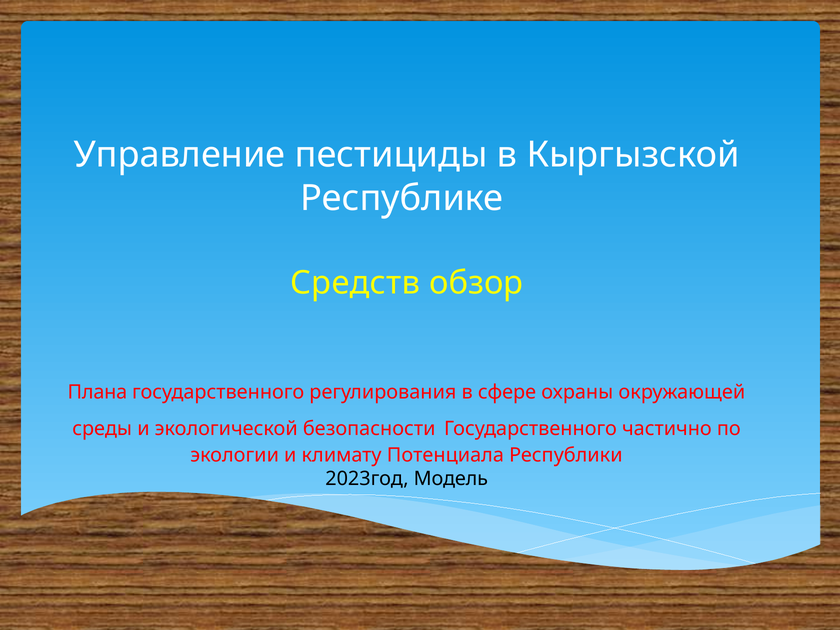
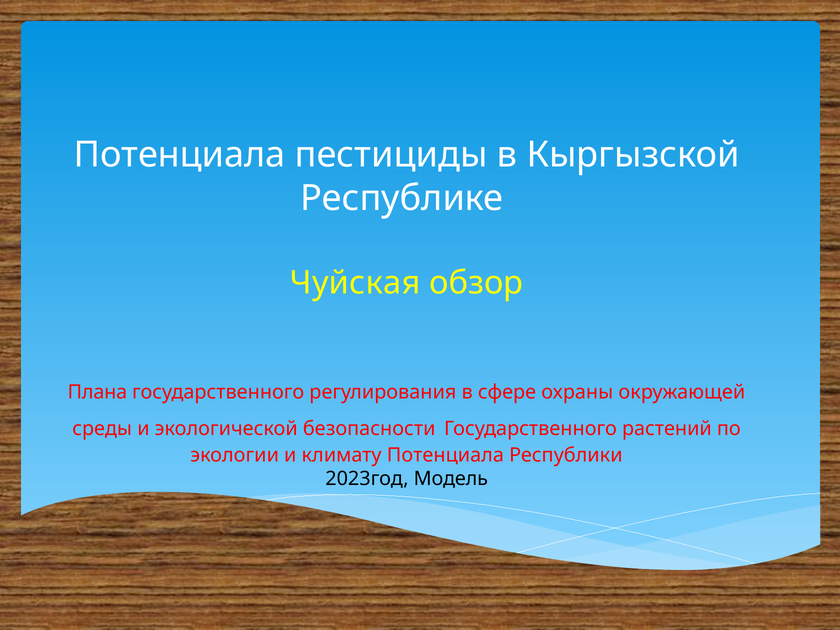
Управление: Управление -> Потенциала (180, 155)
Средств: Средств -> Чуйская (355, 283)
частично: частично -> растений (667, 429)
